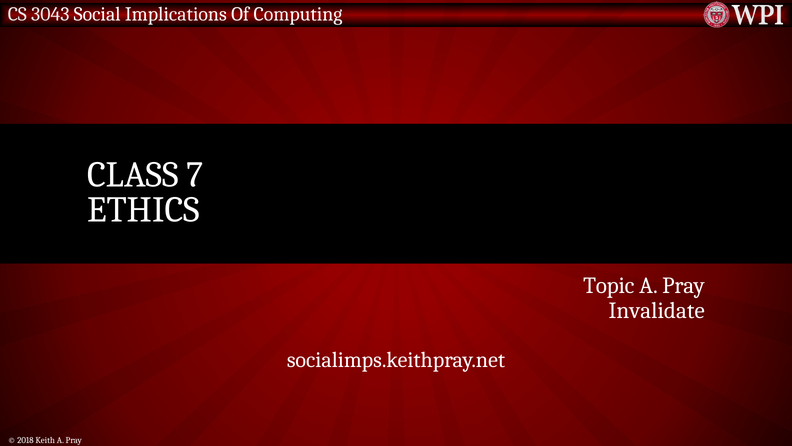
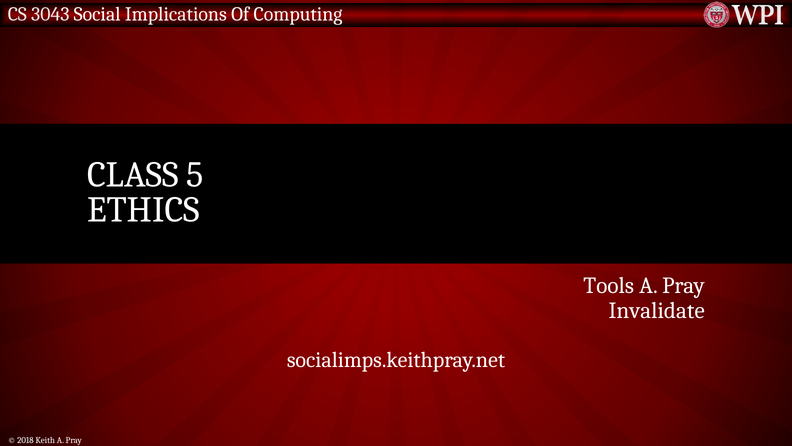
7: 7 -> 5 (195, 175)
Topic: Topic -> Tools (609, 285)
